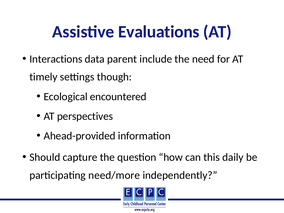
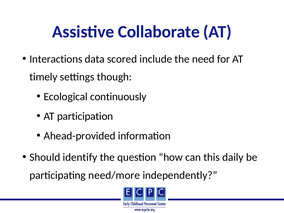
Evaluations: Evaluations -> Collaborate (159, 32)
parent: parent -> scored (122, 59)
encountered: encountered -> continuously (118, 97)
perspectives: perspectives -> participation (85, 116)
capture: capture -> identify (80, 157)
